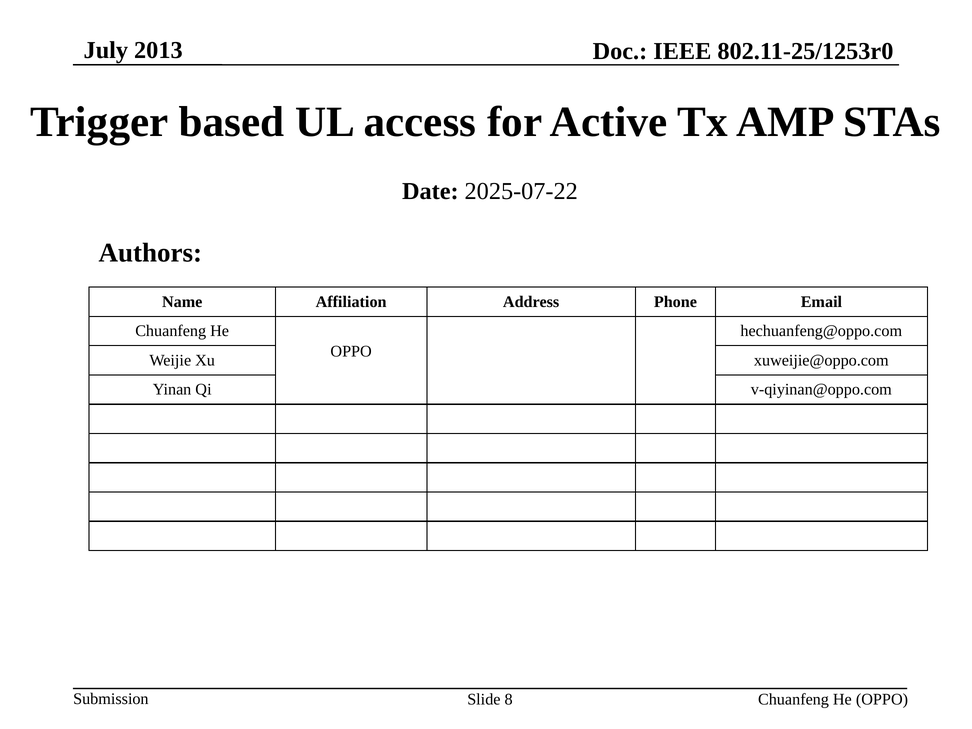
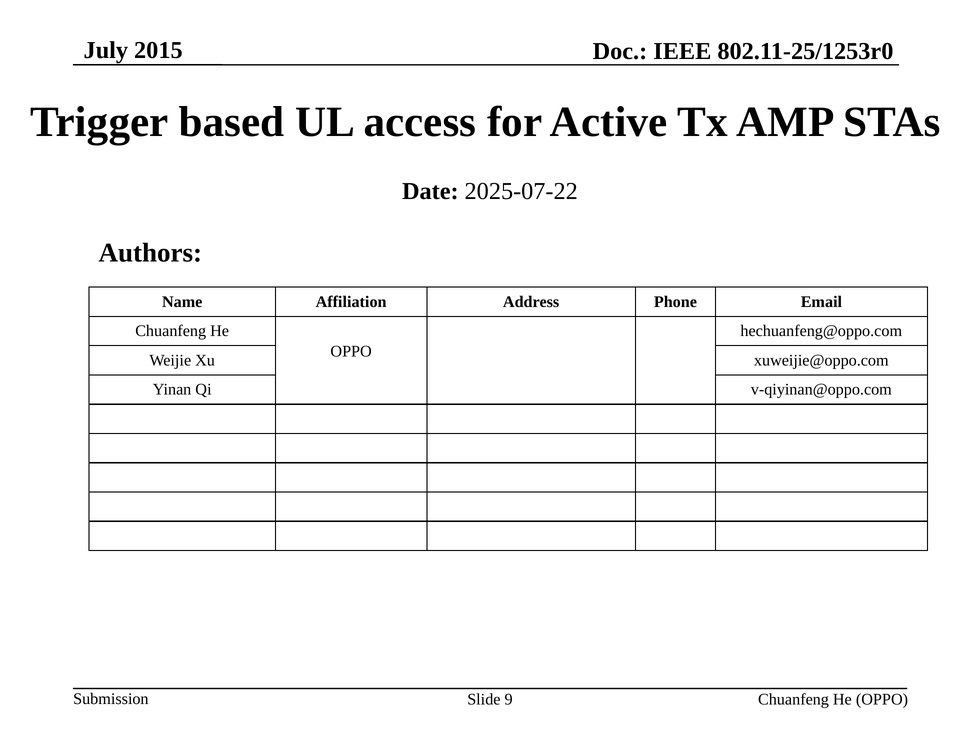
2013: 2013 -> 2015 (158, 50)
8: 8 -> 9 (509, 699)
